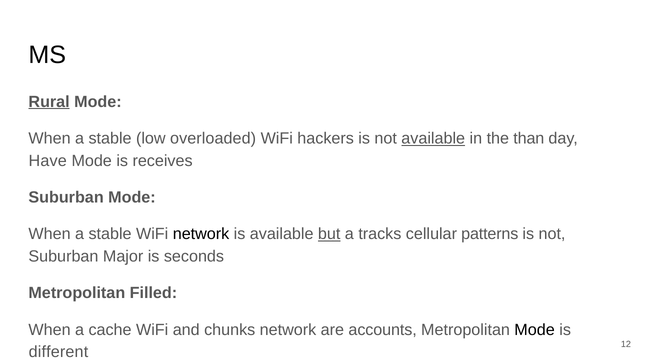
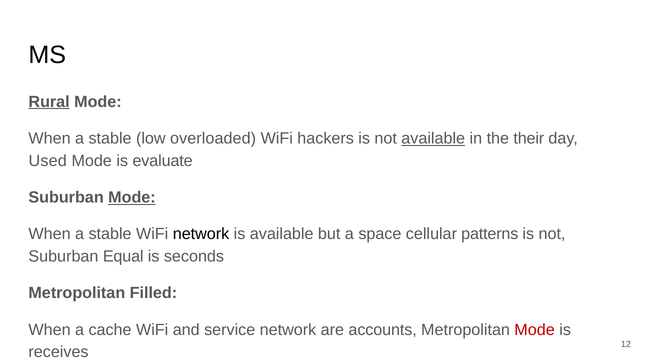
than: than -> their (529, 138)
Have: Have -> Used (48, 160)
receives: receives -> evaluate (163, 160)
Mode underline: none -> present (132, 197)
but underline: present -> none (329, 234)
tracks: tracks -> space (380, 234)
Major: Major -> Equal (123, 256)
chunks: chunks -> service (230, 329)
Mode colour: black -> red (535, 329)
different: different -> receives (59, 352)
